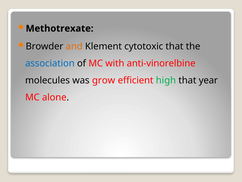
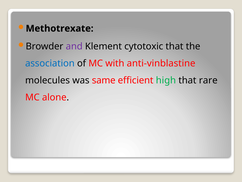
and colour: orange -> purple (74, 46)
anti-vinorelbine: anti-vinorelbine -> anti-vinblastine (161, 63)
grow: grow -> same (104, 80)
year: year -> rare (208, 80)
